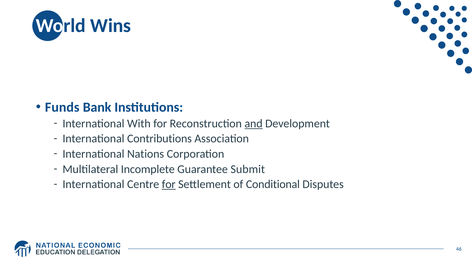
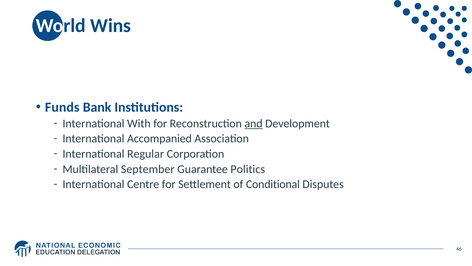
Contributions: Contributions -> Accompanied (159, 138)
Nations: Nations -> Regular (146, 154)
Incomplete: Incomplete -> September (148, 169)
Submit: Submit -> Politics (248, 169)
for underline: present -> none (169, 184)
